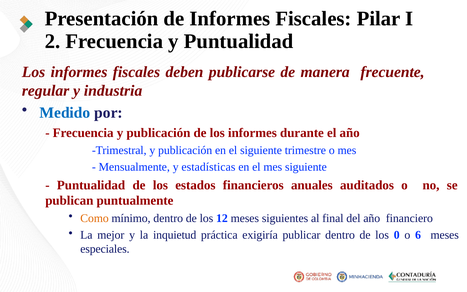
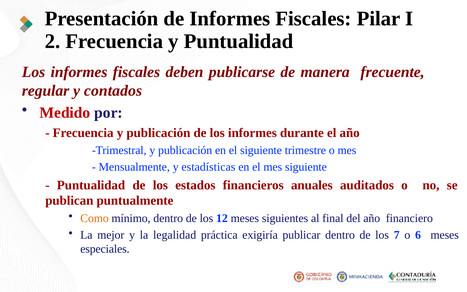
industria: industria -> contados (113, 91)
Medido colour: blue -> red (65, 113)
inquietud: inquietud -> legalidad (175, 235)
0: 0 -> 7 (397, 235)
